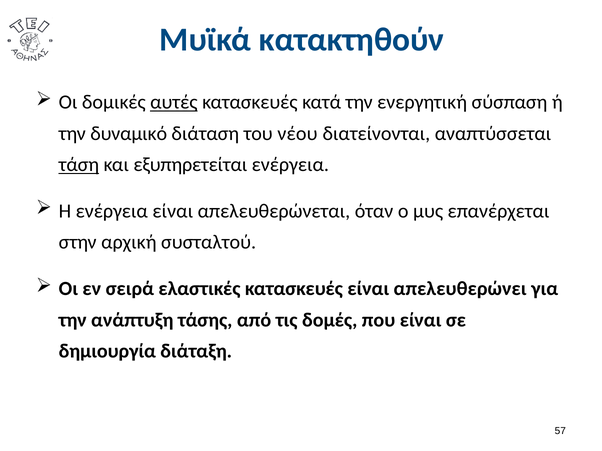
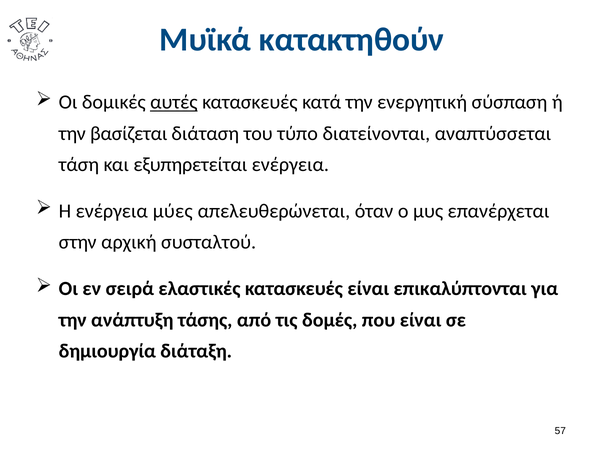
δυναμικό: δυναμικό -> βασίζεται (129, 134)
νέου: νέου -> τύπο (298, 134)
τάση underline: present -> none (79, 165)
ενέργεια είναι: είναι -> μύες (173, 211)
απελευθερώνει: απελευθερώνει -> επικαλύπτονται (460, 289)
